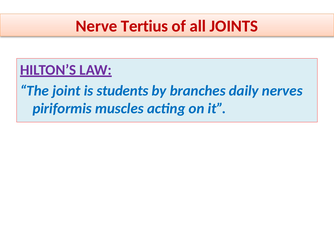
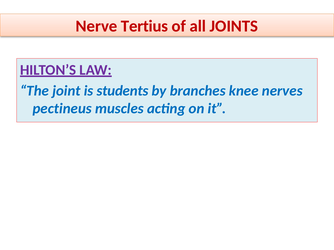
daily: daily -> knee (244, 91)
piriformis: piriformis -> pectineus (62, 109)
